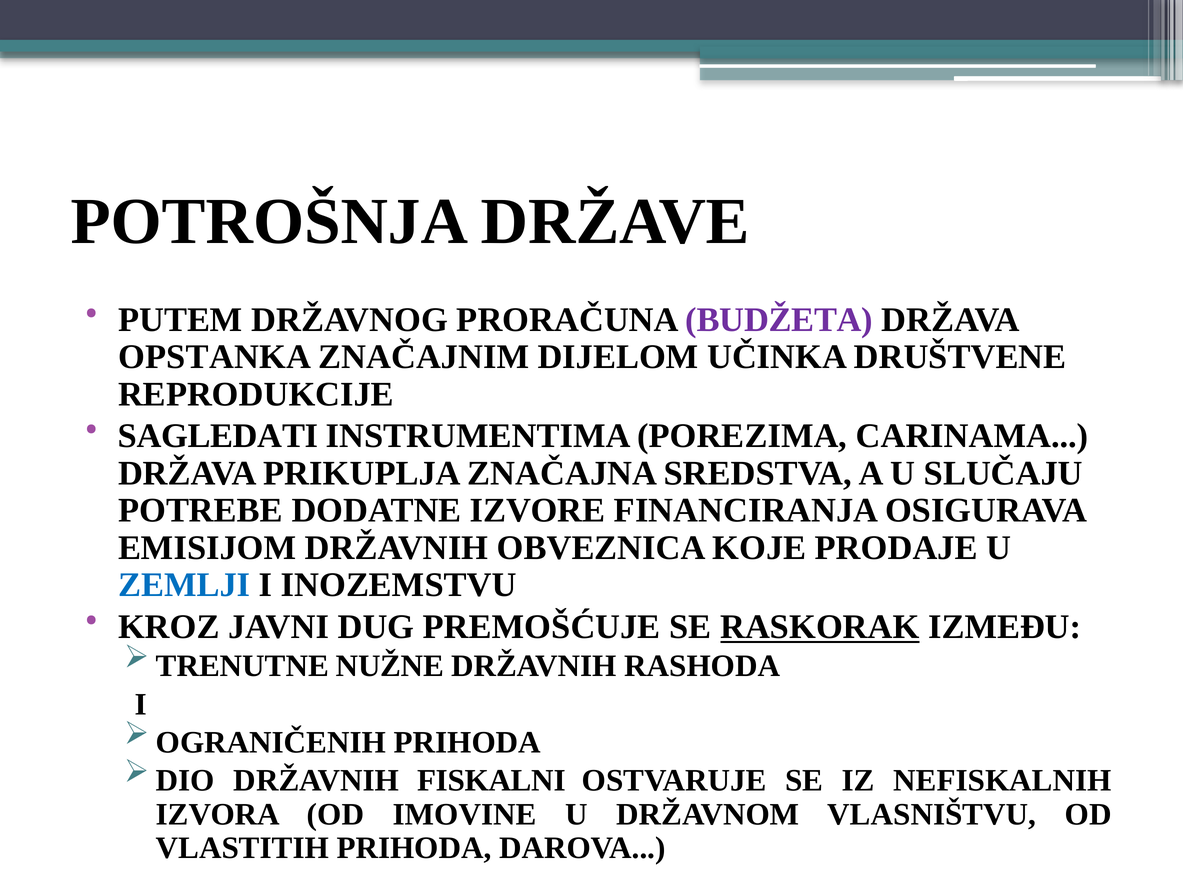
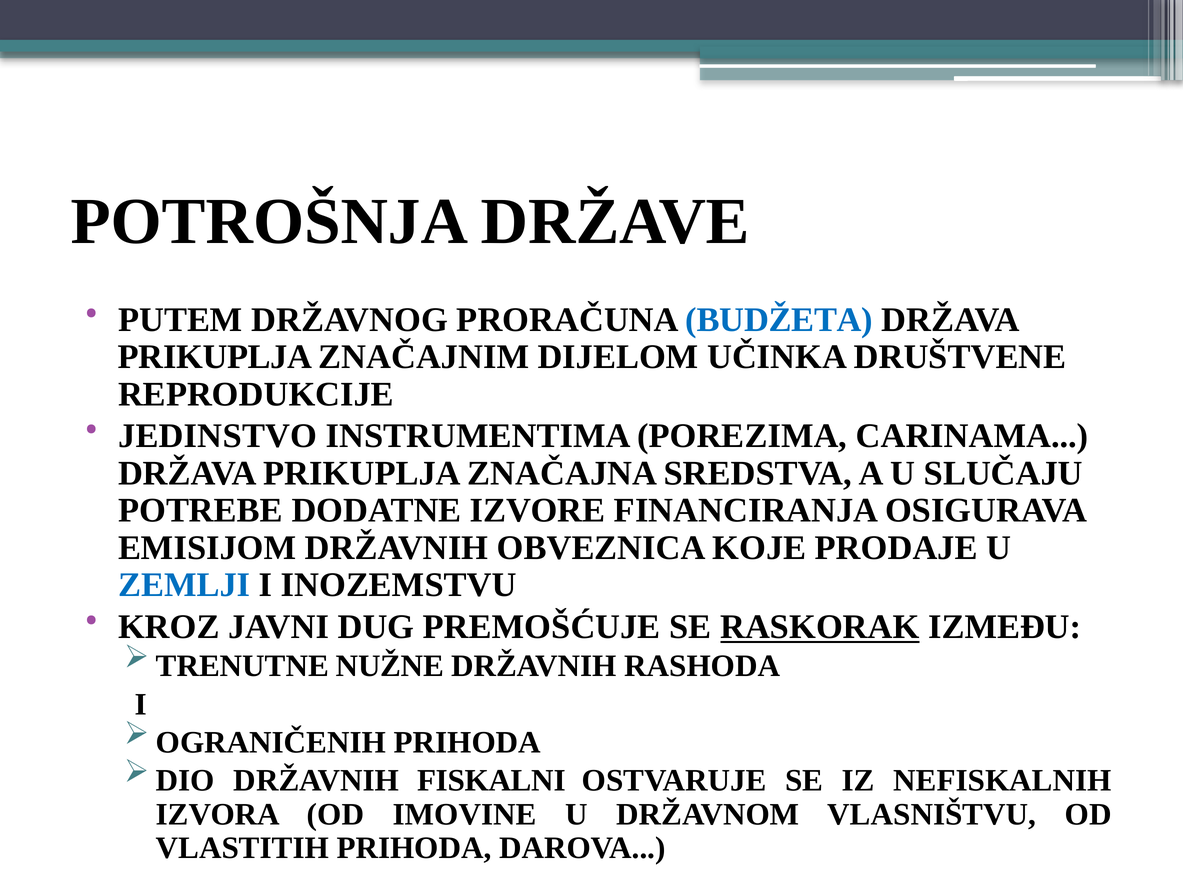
BUDŽETA colour: purple -> blue (779, 320)
OPSTANKA: OPSTANKA -> PRIKUPLJA (215, 357)
SAGLEDATI: SAGLEDATI -> JEDINSTVO (218, 436)
